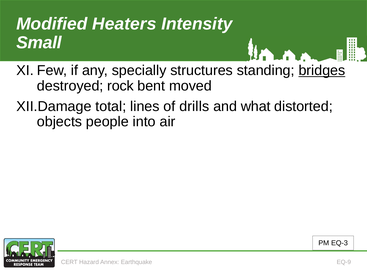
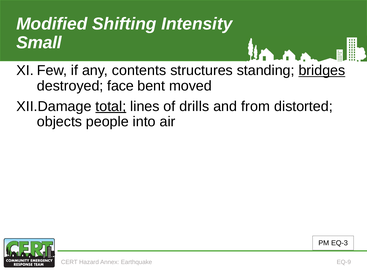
Heaters: Heaters -> Shifting (124, 24)
specially: specially -> contents (139, 71)
rock: rock -> face (120, 86)
total underline: none -> present (111, 106)
what: what -> from (256, 106)
